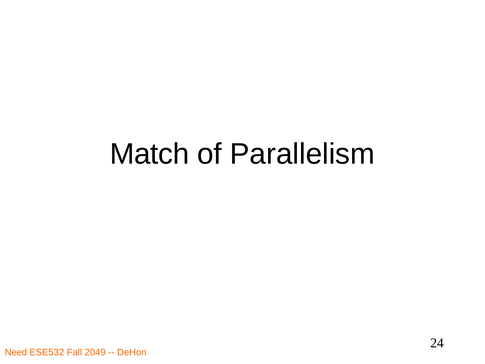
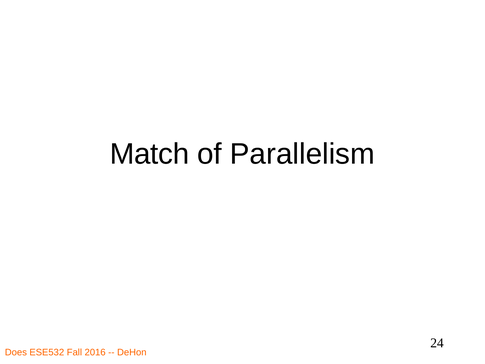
Need: Need -> Does (16, 352)
2049: 2049 -> 2016 (95, 352)
